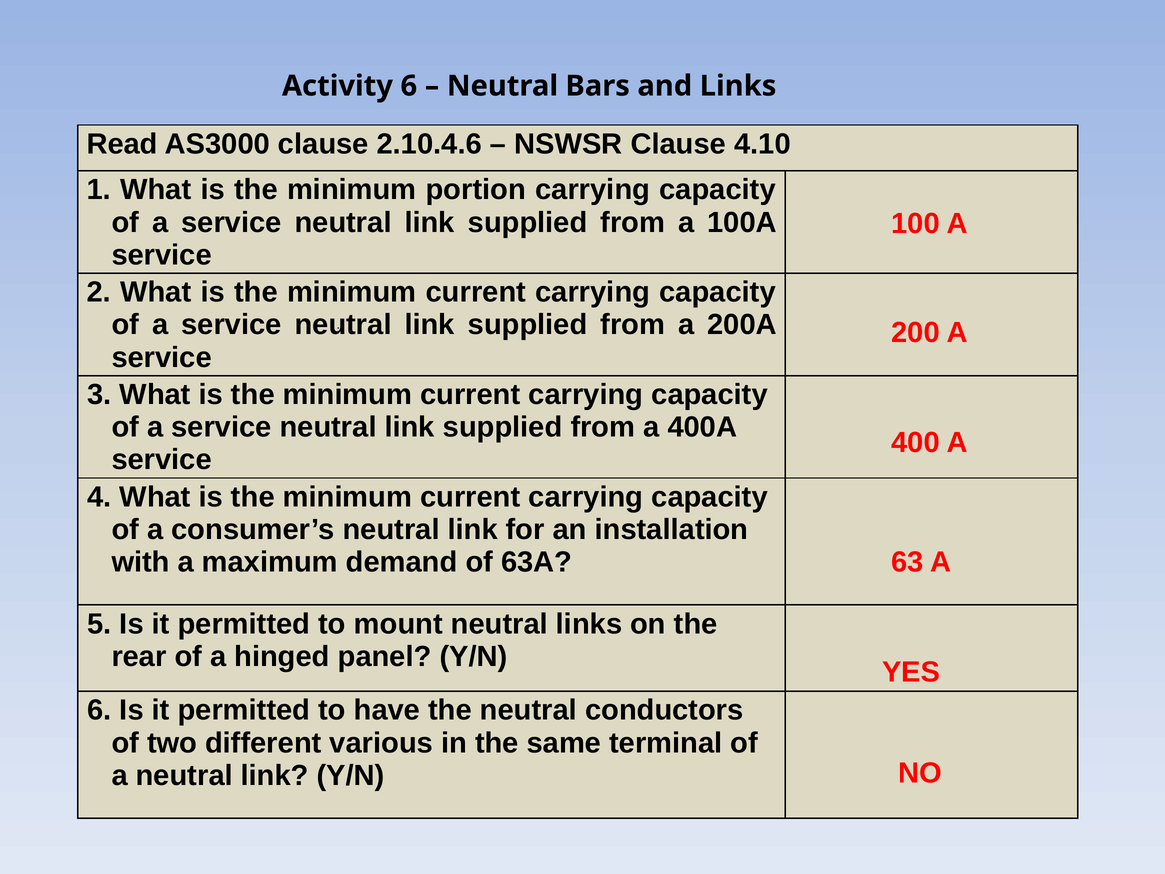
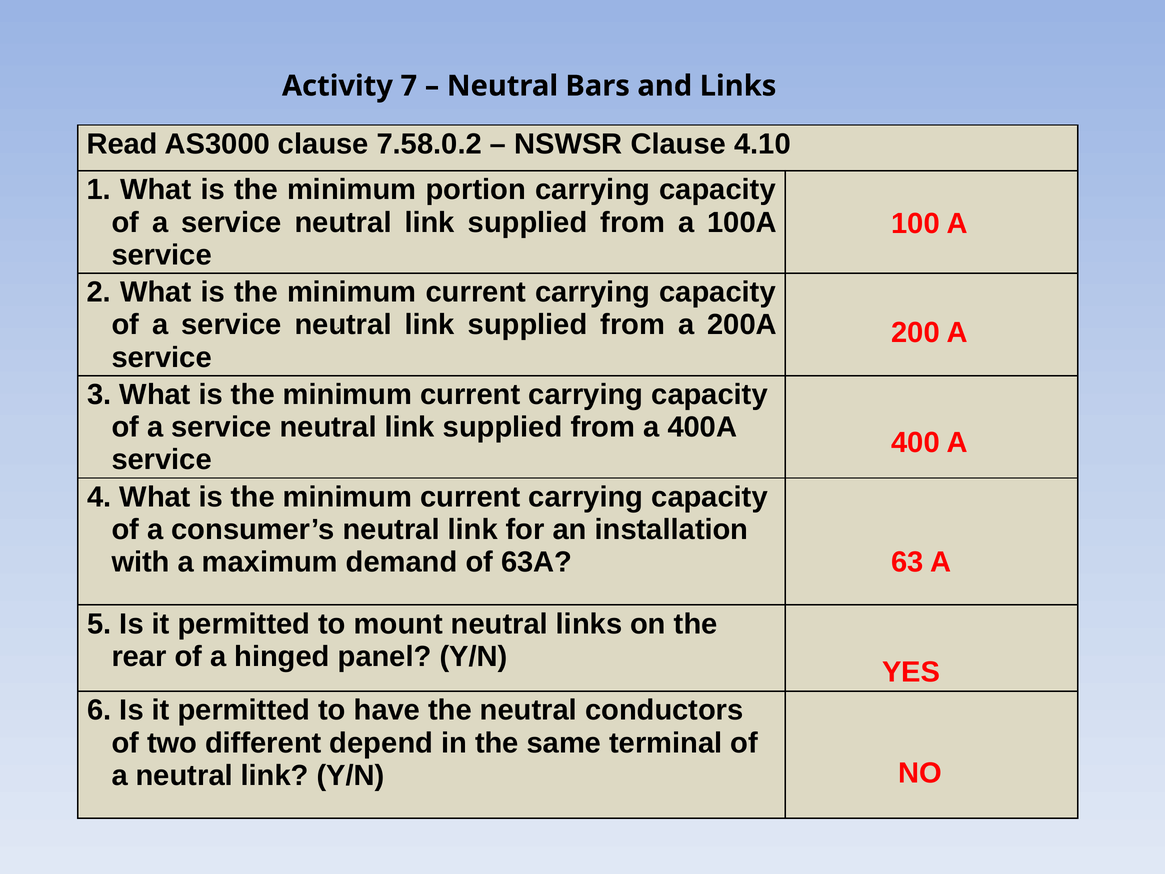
Activity 6: 6 -> 7 (409, 86)
2.10.4.6: 2.10.4.6 -> 7.58.0.2 (429, 144)
various: various -> depend (381, 743)
